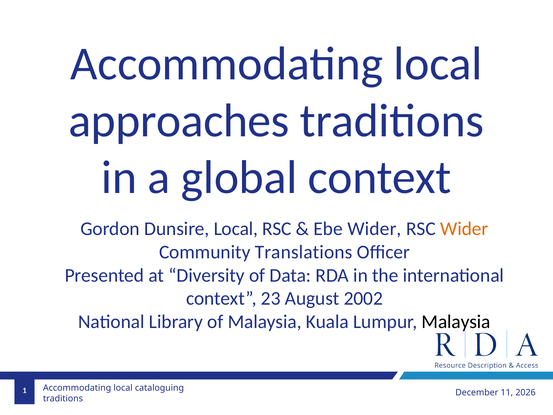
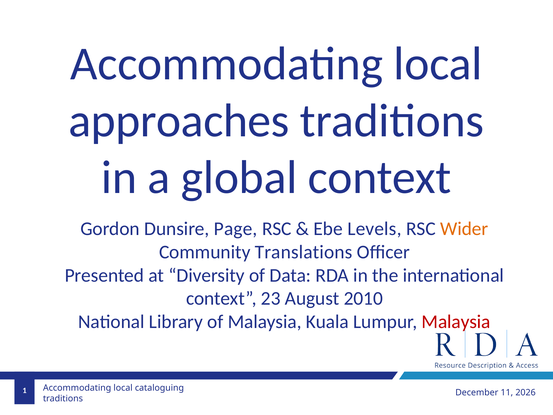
Dunsire Local: Local -> Page (236, 229)
Ebe Wider: Wider -> Levels (374, 229)
2002: 2002 -> 2010 (363, 298)
Malaysia colour: black -> red (456, 322)
